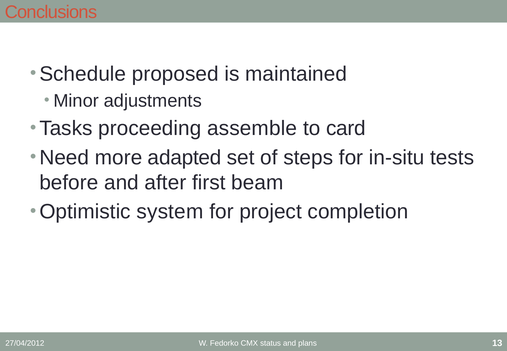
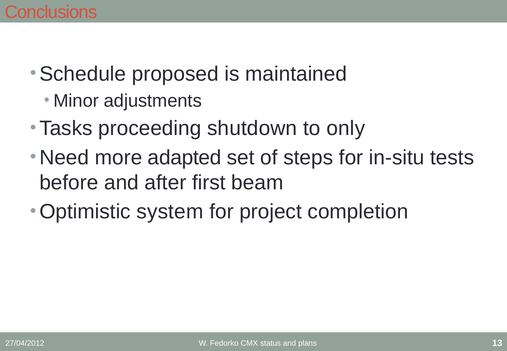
assemble: assemble -> shutdown (252, 128)
card: card -> only (346, 128)
